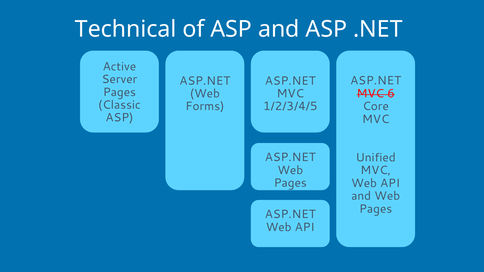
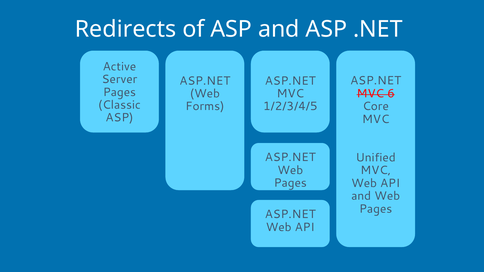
Technical: Technical -> Redirects (126, 29)
